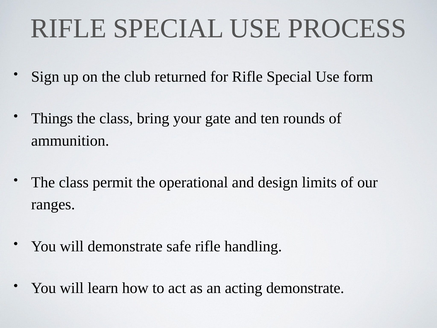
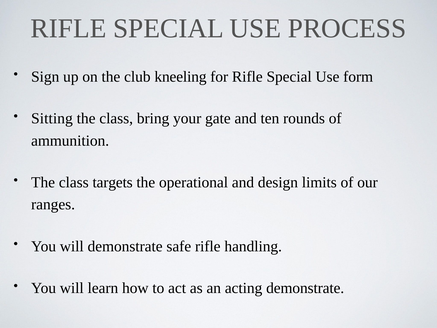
returned: returned -> kneeling (180, 77)
Things: Things -> Sitting (52, 118)
permit: permit -> targets (113, 182)
